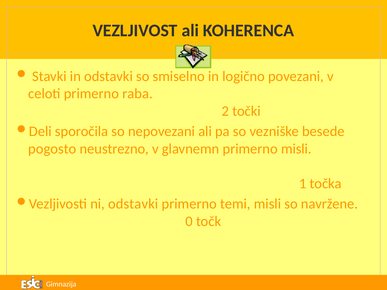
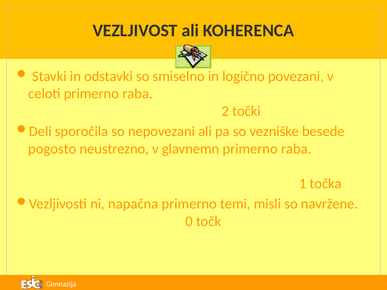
glavnemn primerno misli: misli -> raba (296, 149)
ni odstavki: odstavki -> napačna (133, 204)
